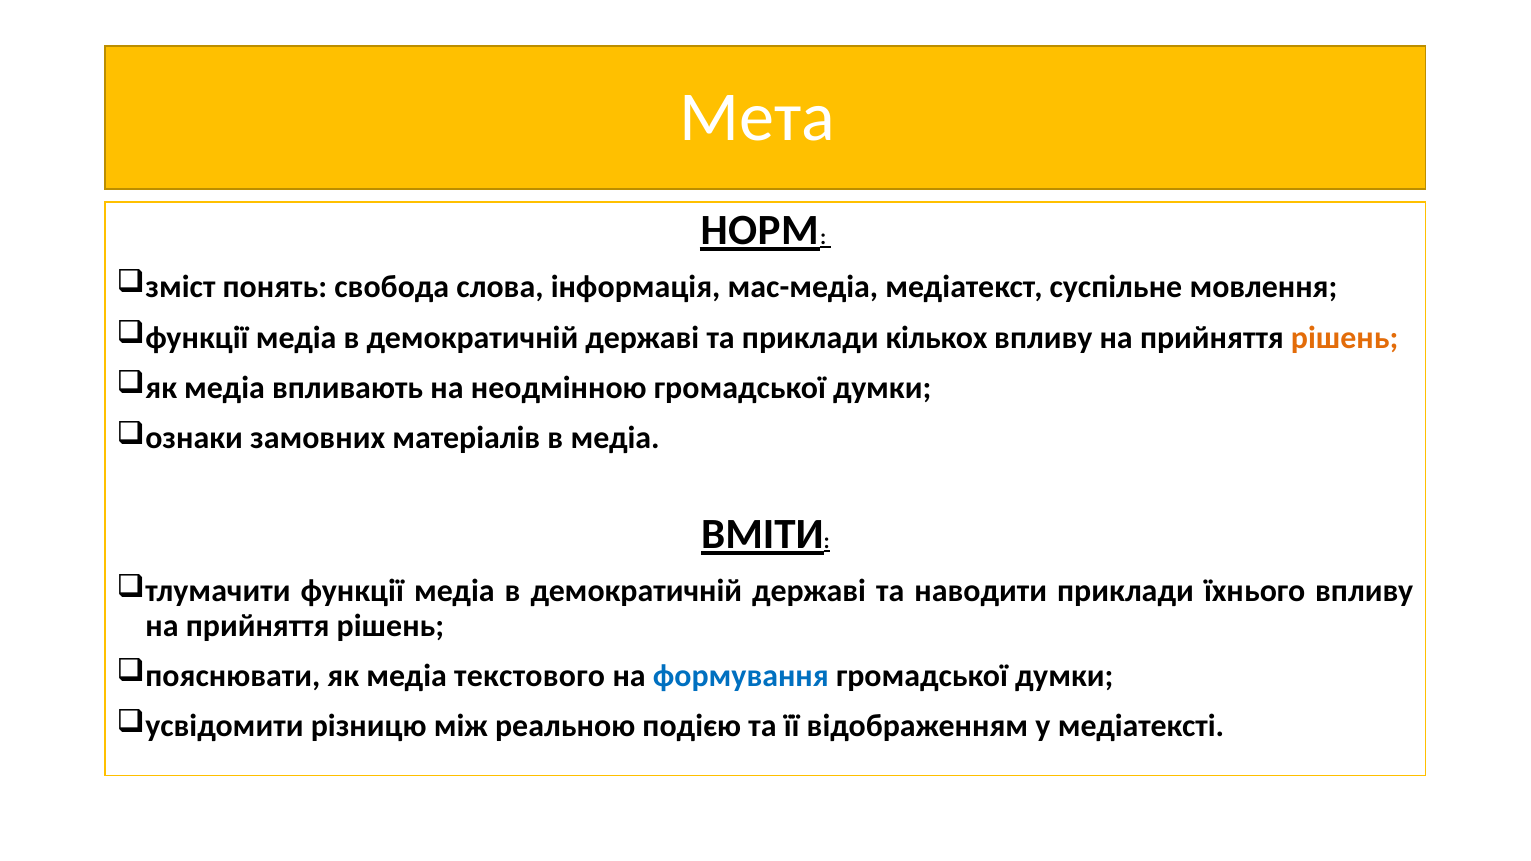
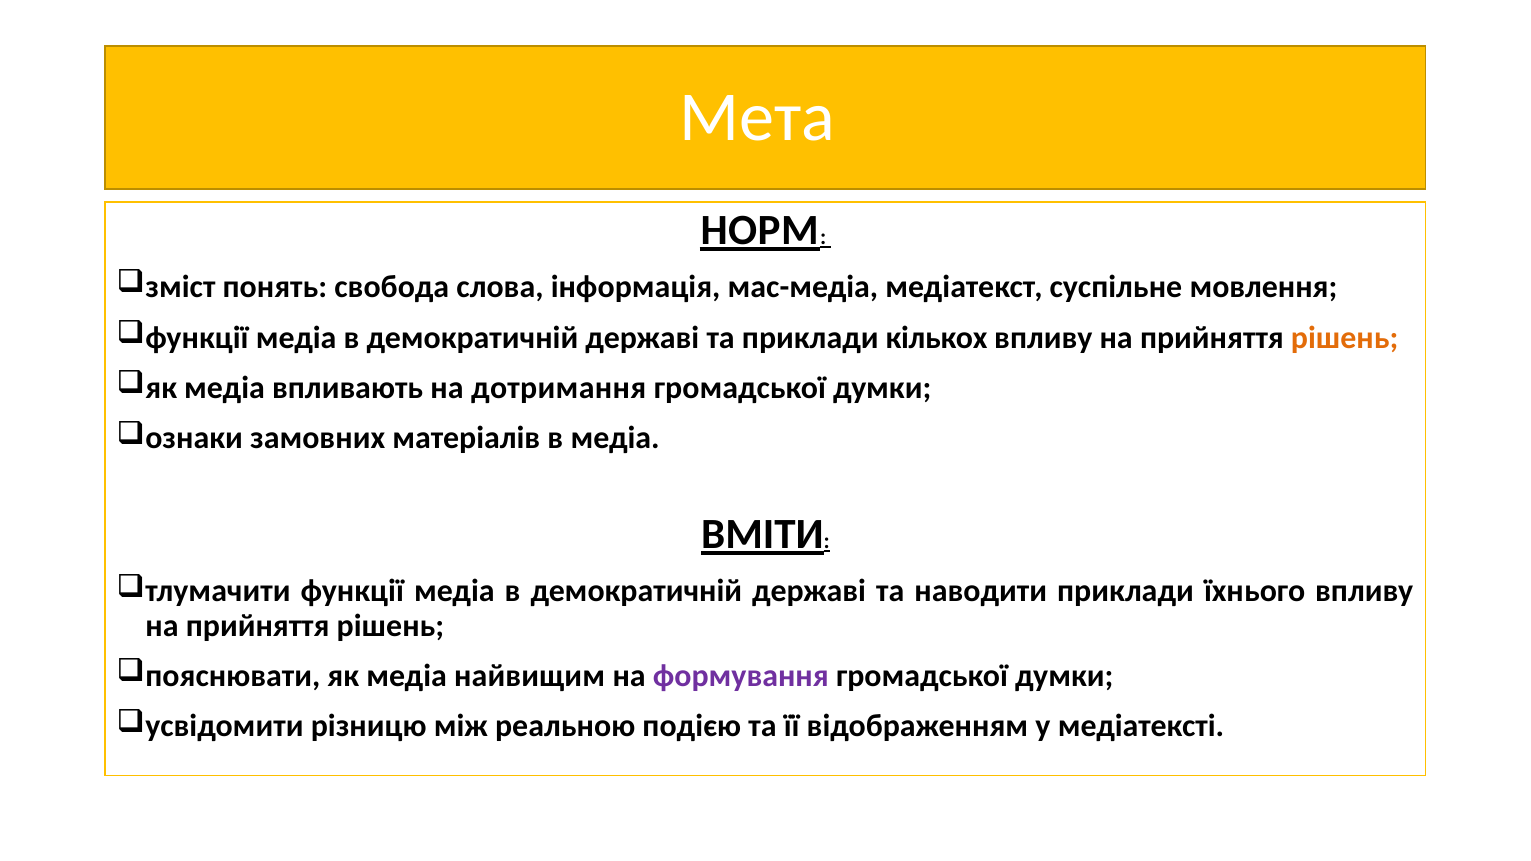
неодмінною: неодмінною -> дотримання (559, 388)
текстового: текстового -> найвищим (530, 676)
формування colour: blue -> purple (741, 676)
